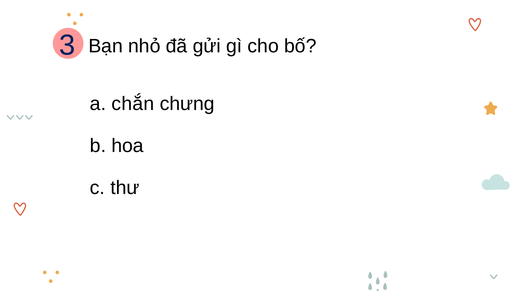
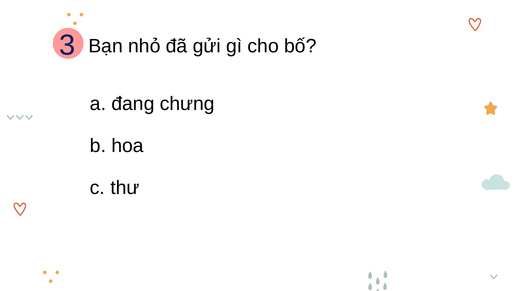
chắn: chắn -> đang (133, 104)
